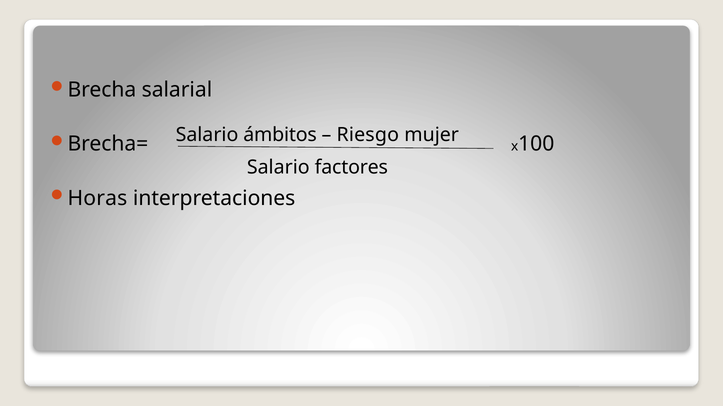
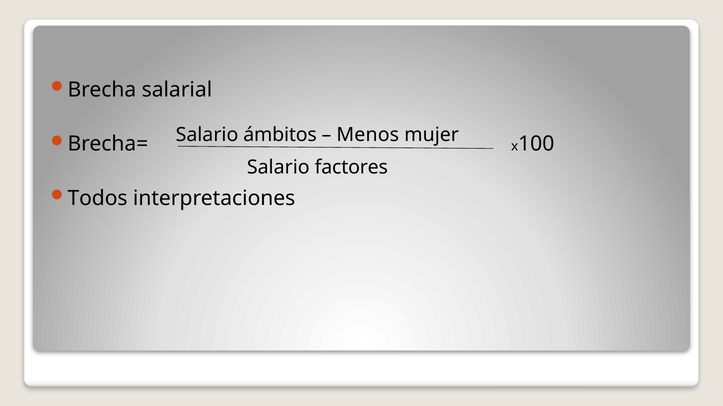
Riesgo: Riesgo -> Menos (368, 135)
Horas: Horas -> Todos (98, 199)
